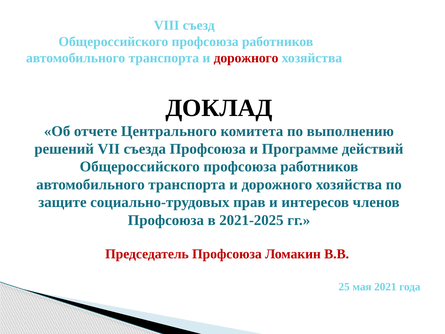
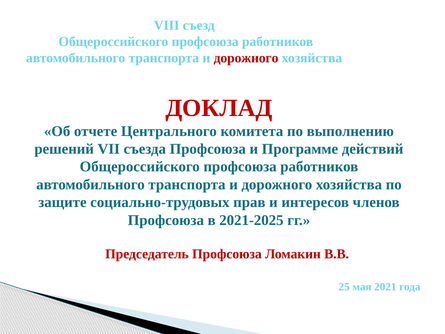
ДОКЛАД colour: black -> red (219, 108)
